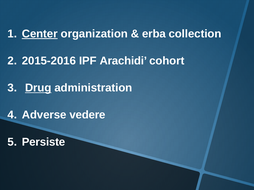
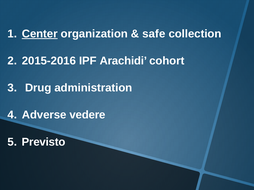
erba: erba -> safe (154, 34)
Drug underline: present -> none (38, 88)
Persiste: Persiste -> Previsto (44, 142)
